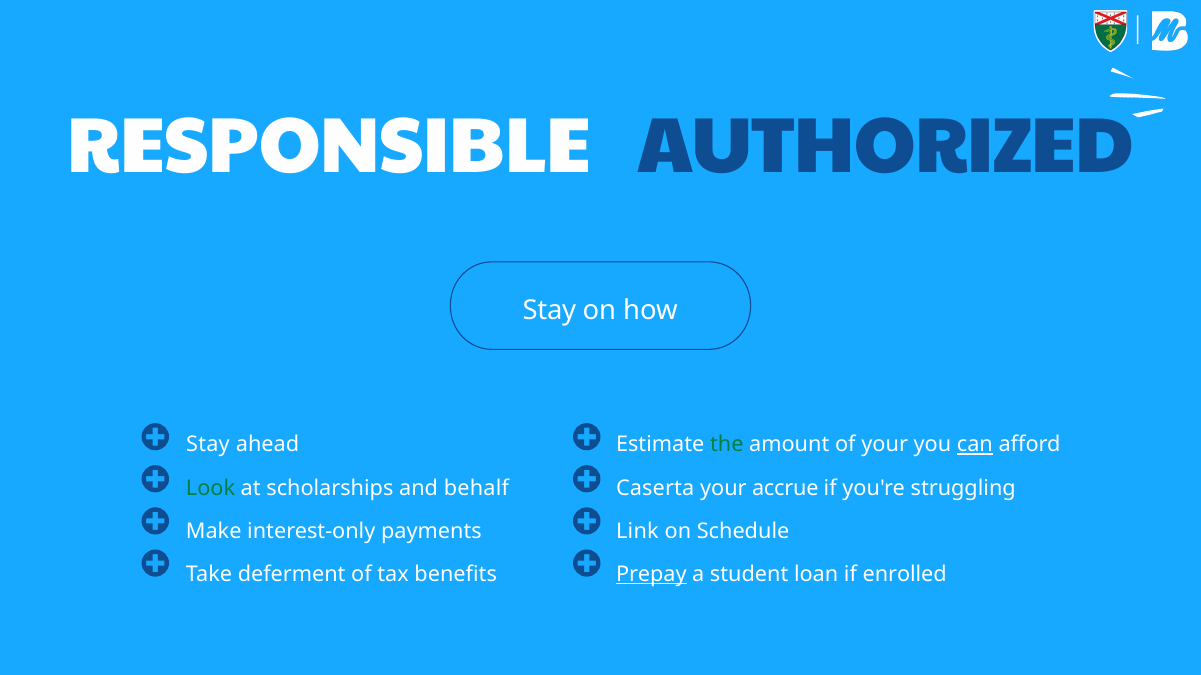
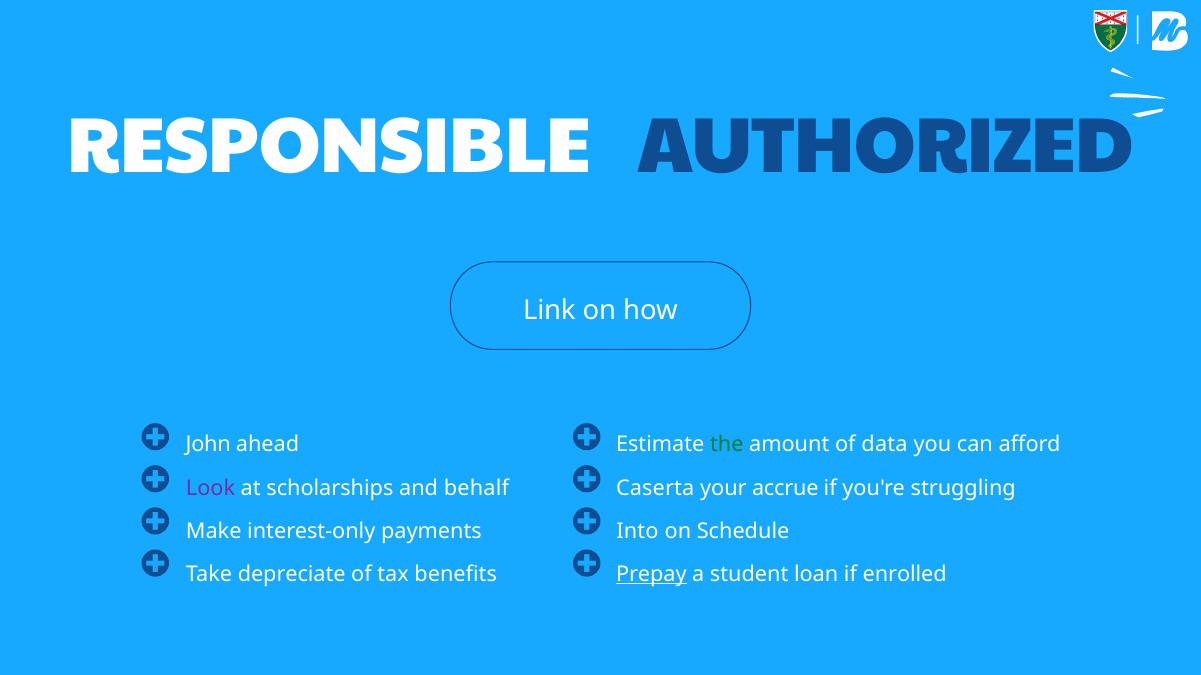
Stay: Stay -> Link (549, 311)
Stay: Stay -> John (208, 445)
of your: your -> data (885, 445)
can underline: present -> none (975, 445)
Look colour: green -> purple (211, 488)
Link: Link -> Into (637, 531)
deferment: deferment -> depreciate (292, 575)
